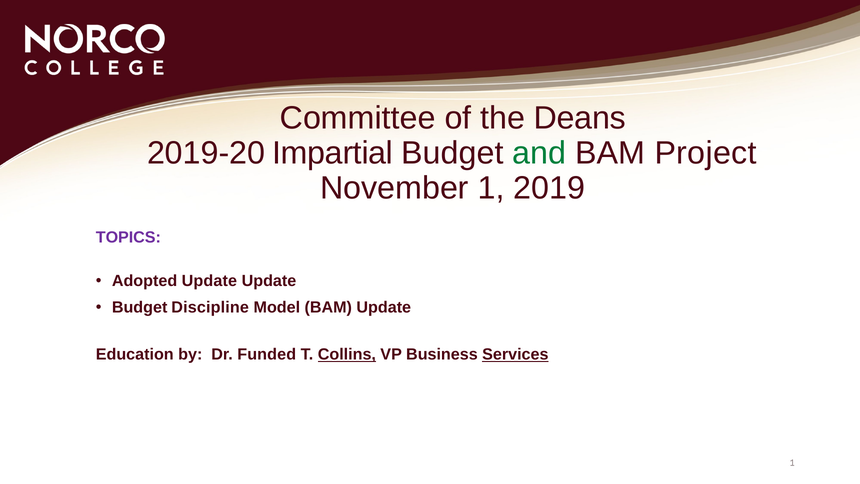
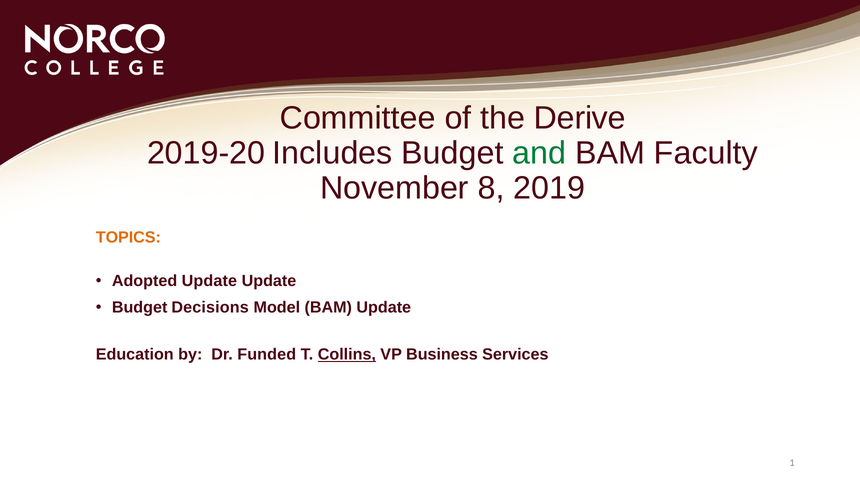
Deans: Deans -> Derive (580, 118)
Impartial: Impartial -> Includes (332, 153)
Project: Project -> Faculty (706, 153)
November 1: 1 -> 8 (491, 188)
TOPICS colour: purple -> orange (128, 237)
Discipline: Discipline -> Decisions (210, 307)
Services underline: present -> none (515, 354)
